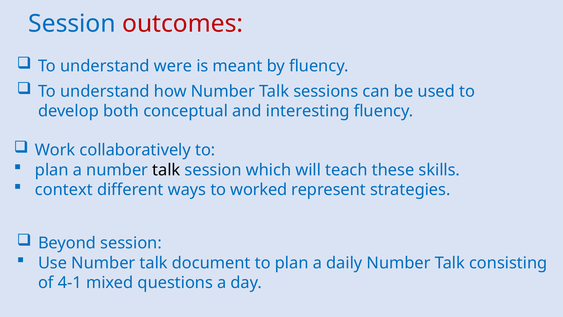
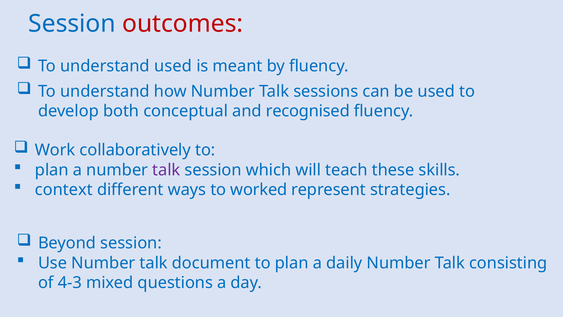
understand were: were -> used (173, 66)
interesting: interesting -> recognised (308, 111)
talk colour: black -> purple (166, 170)
4-1: 4-1 -> 4-3 (70, 282)
